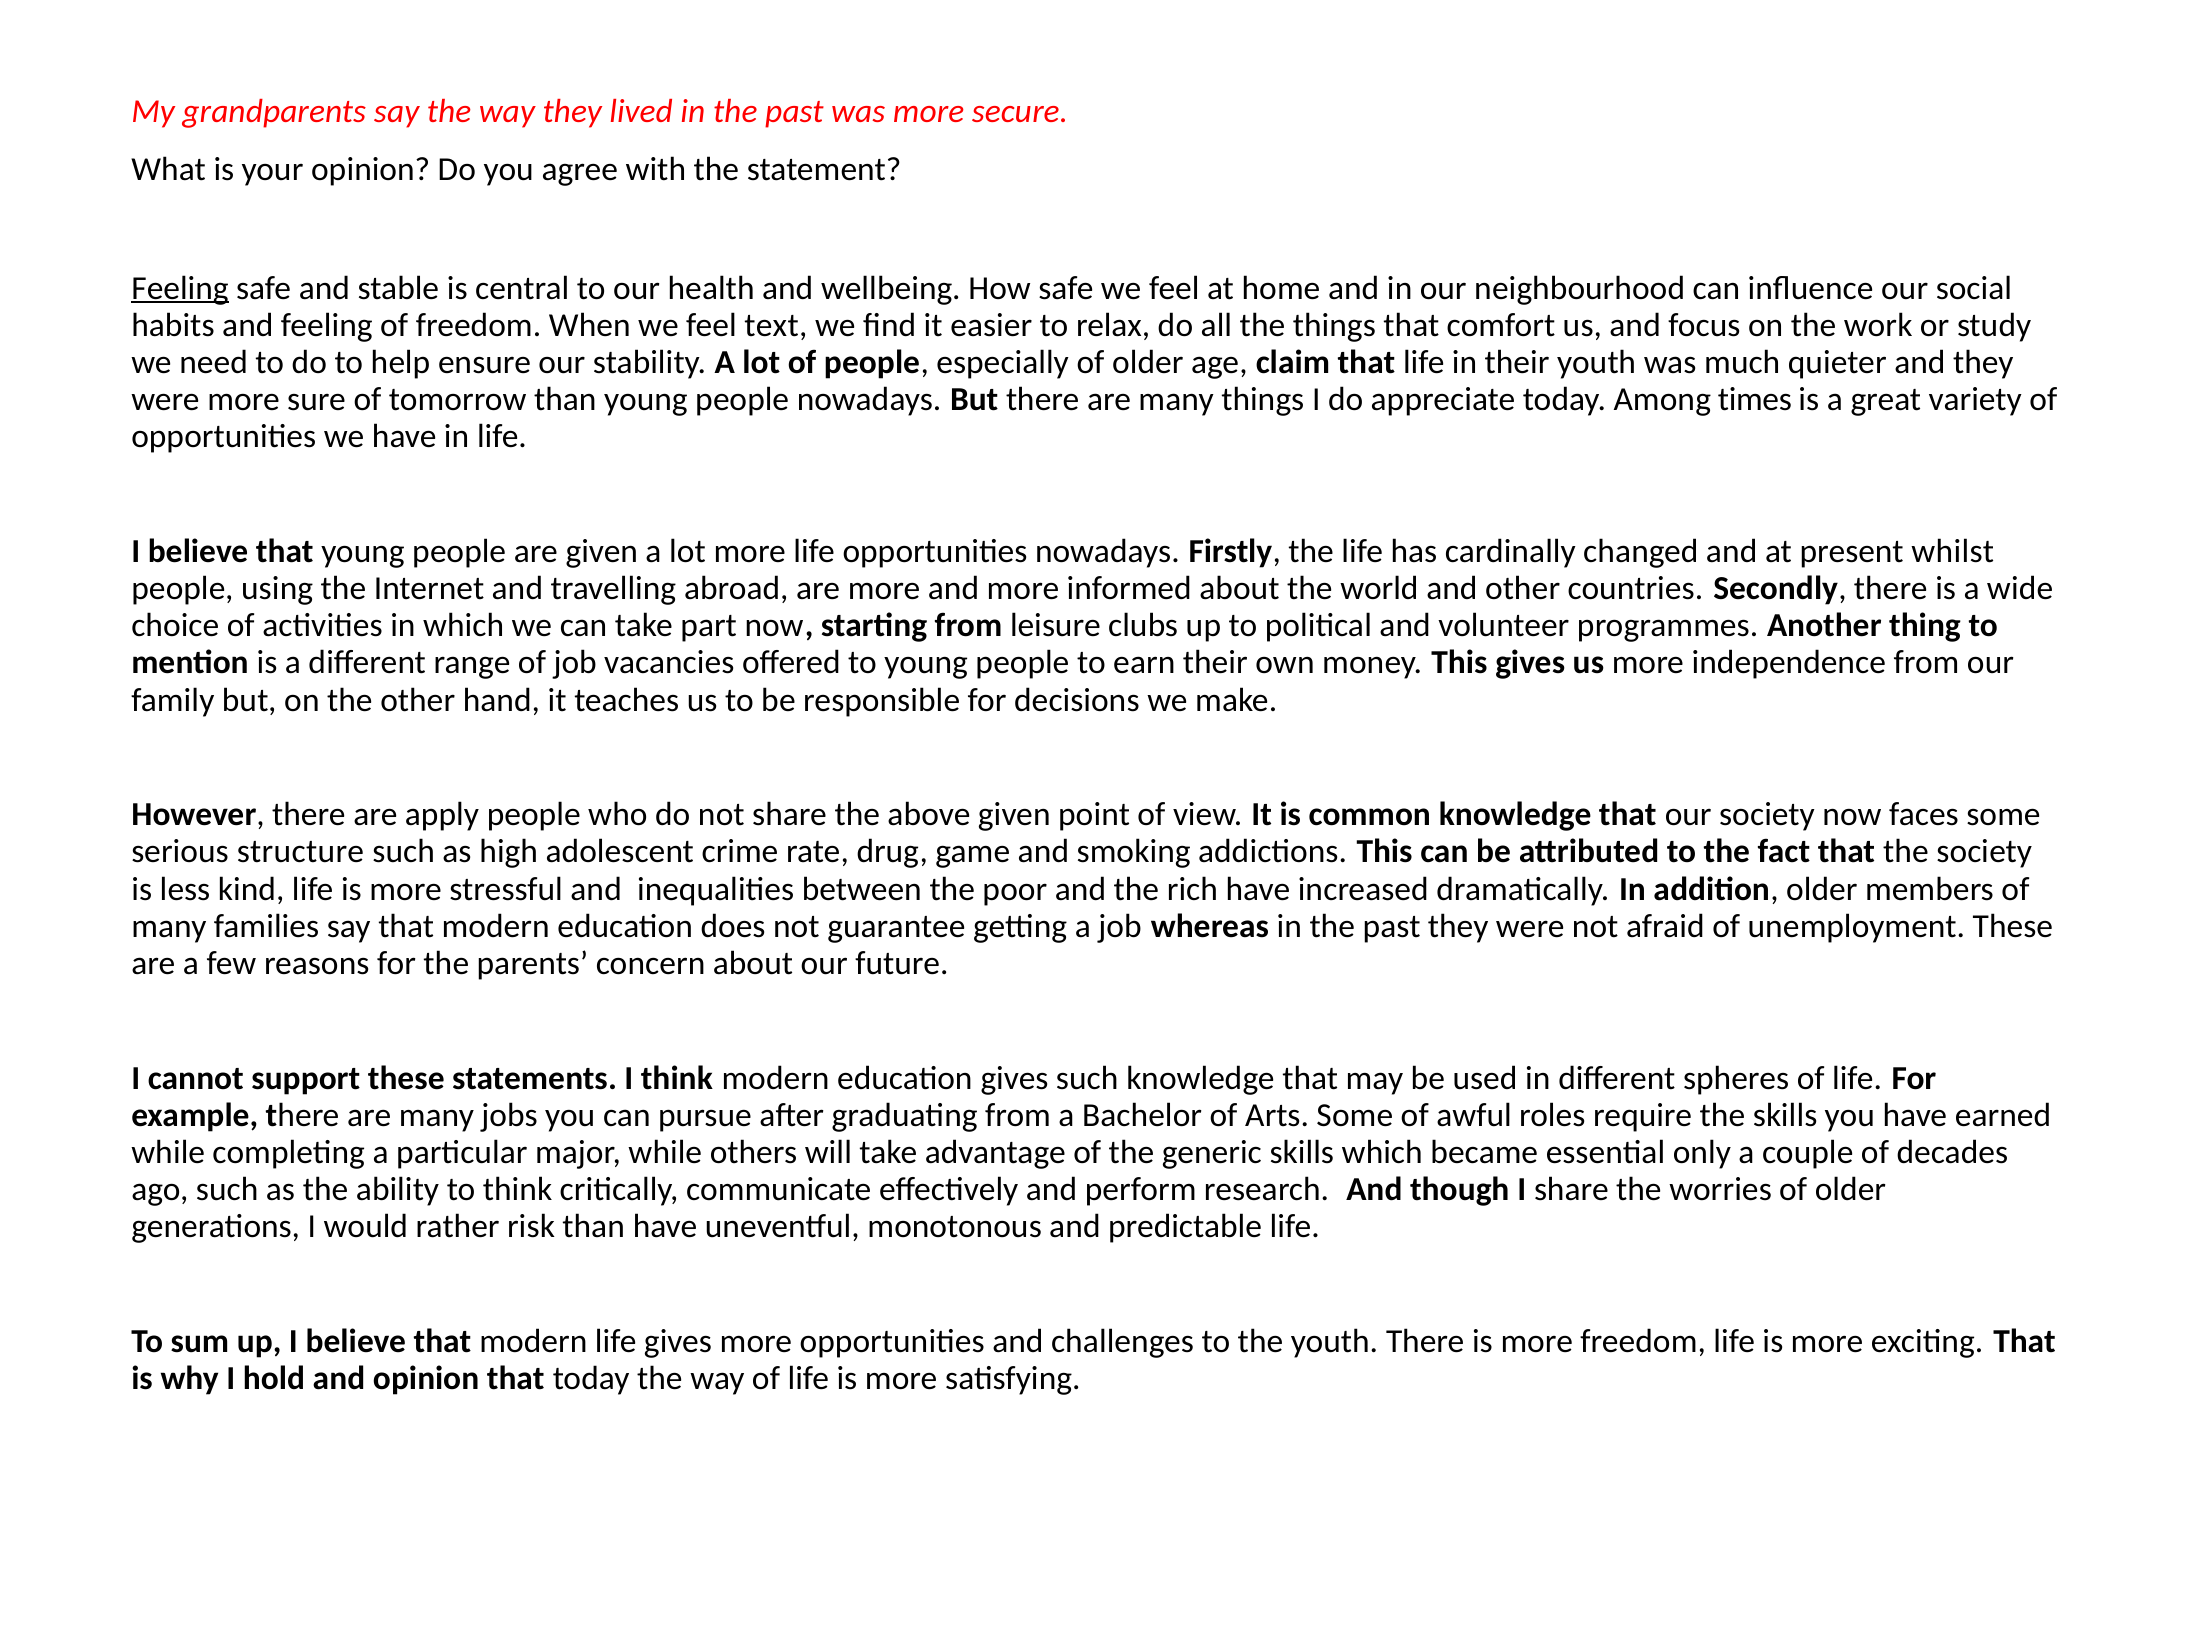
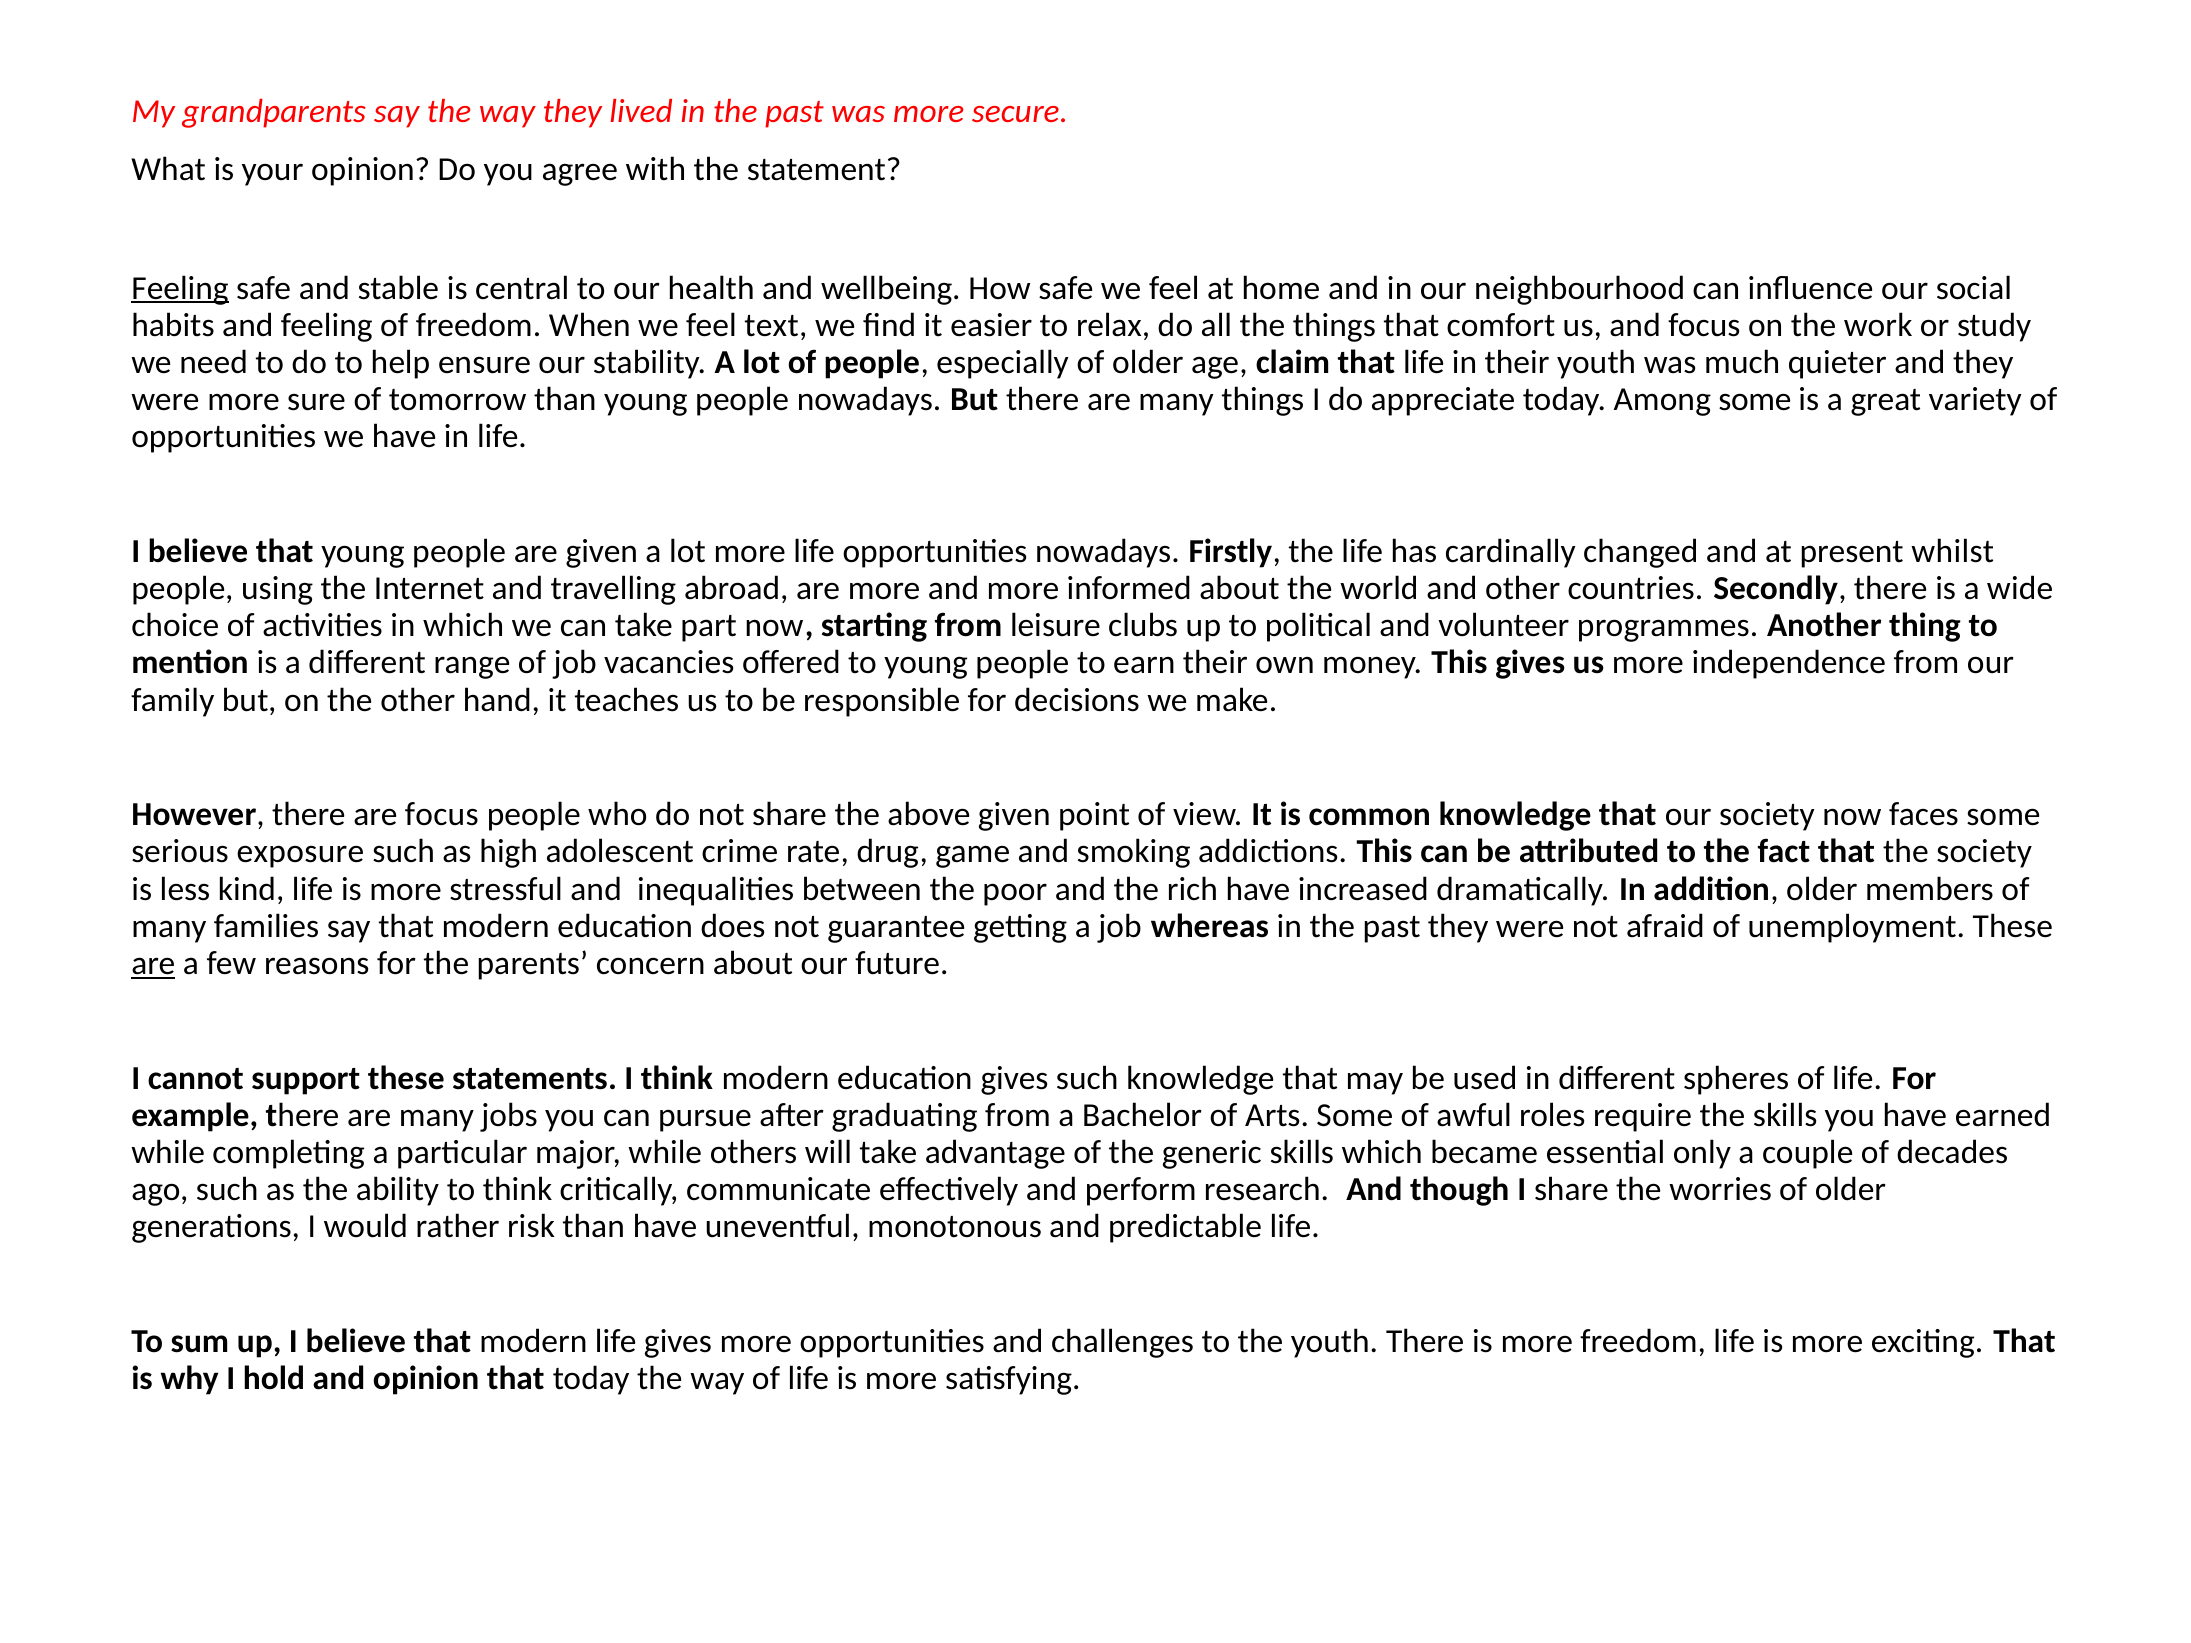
Among times: times -> some (1755, 400)
are apply: apply -> focus (442, 815)
structure: structure -> exposure (300, 852)
are underline: none -> present (153, 964)
